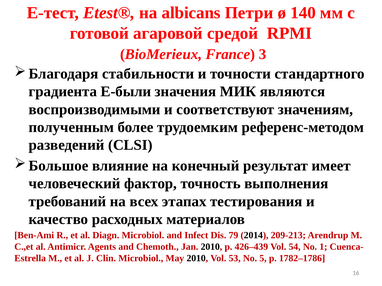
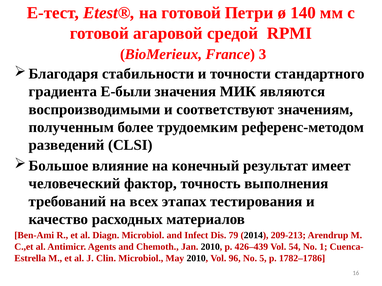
на albicans: albicans -> готовой (191, 13)
53: 53 -> 96 (235, 259)
